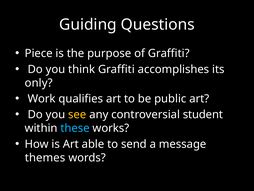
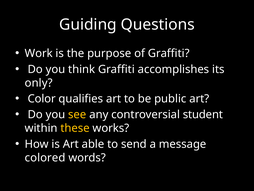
Piece: Piece -> Work (39, 53)
Work: Work -> Color (42, 98)
these colour: light blue -> yellow (75, 128)
themes: themes -> colored (45, 157)
